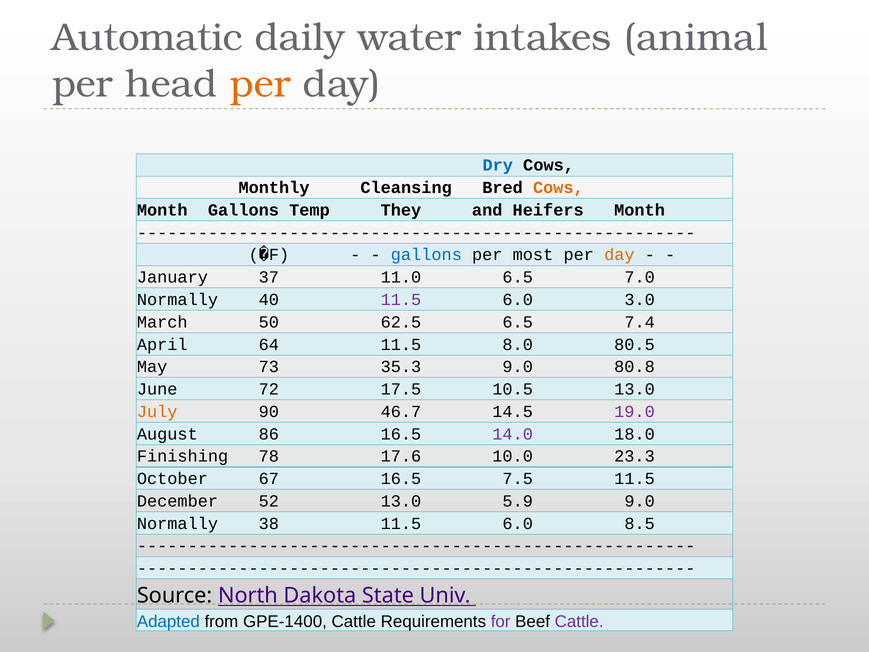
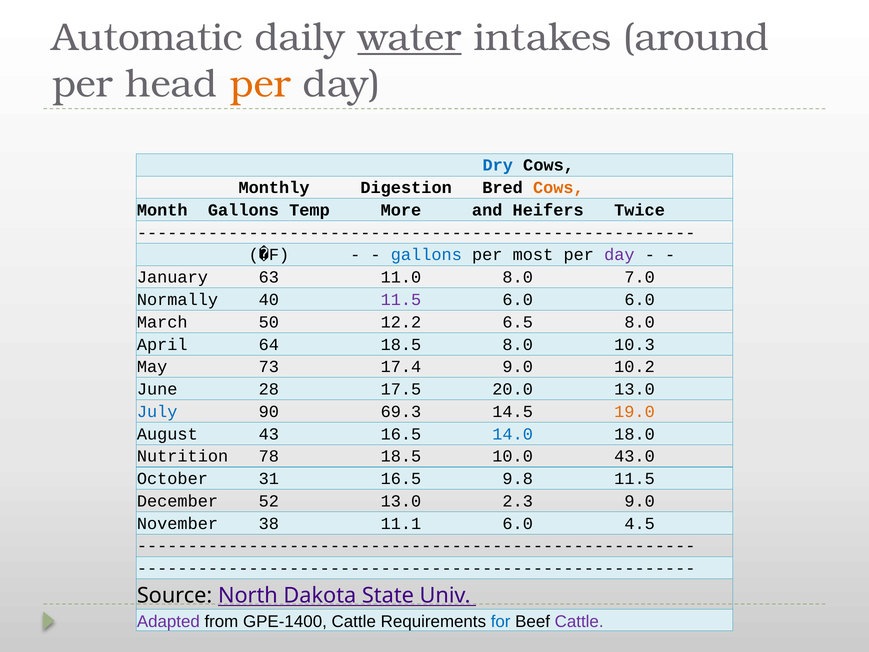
water underline: none -> present (409, 37)
animal: animal -> around (696, 37)
Cleansing: Cleansing -> Digestion (406, 188)
They: They -> More (401, 210)
Heifers Month: Month -> Twice (640, 210)
day colour: orange -> purple (619, 255)
37: 37 -> 63 (269, 277)
11.0 6.5: 6.5 -> 8.0 (518, 277)
6.0 3.0: 3.0 -> 6.0 (640, 300)
62.5: 62.5 -> 12.2 (401, 322)
6.5 7.4: 7.4 -> 8.0 (640, 322)
64 11.5: 11.5 -> 18.5 (401, 344)
80.5: 80.5 -> 10.3 (634, 344)
35.3: 35.3 -> 17.4 (401, 367)
80.8: 80.8 -> 10.2 (634, 367)
72: 72 -> 28 (269, 389)
10.5: 10.5 -> 20.0 (513, 389)
July colour: orange -> blue (157, 411)
46.7: 46.7 -> 69.3 (401, 411)
19.0 colour: purple -> orange (634, 411)
86: 86 -> 43 (269, 434)
14.0 colour: purple -> blue (513, 434)
Finishing: Finishing -> Nutrition (183, 456)
78 17.6: 17.6 -> 18.5 (401, 456)
23.3: 23.3 -> 43.0 (634, 456)
67: 67 -> 31 (269, 479)
7.5: 7.5 -> 9.8 (518, 479)
5.9: 5.9 -> 2.3 (518, 501)
Normally: Normally -> November (177, 523)
38 11.5: 11.5 -> 11.1 (401, 523)
8.5: 8.5 -> 4.5 (640, 523)
Adapted colour: blue -> purple (168, 621)
for colour: purple -> blue (501, 621)
